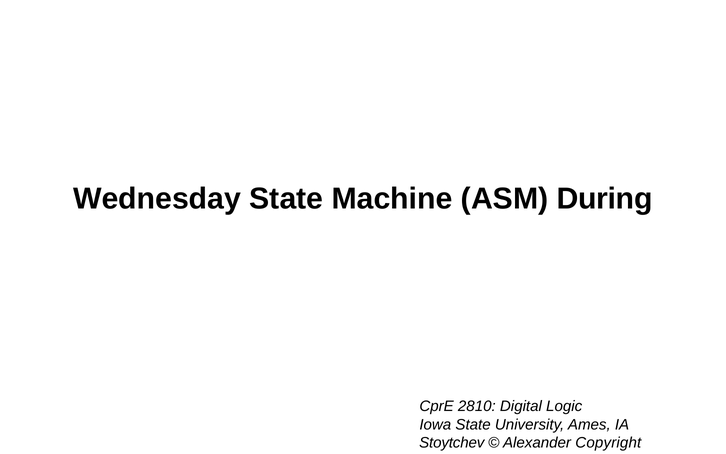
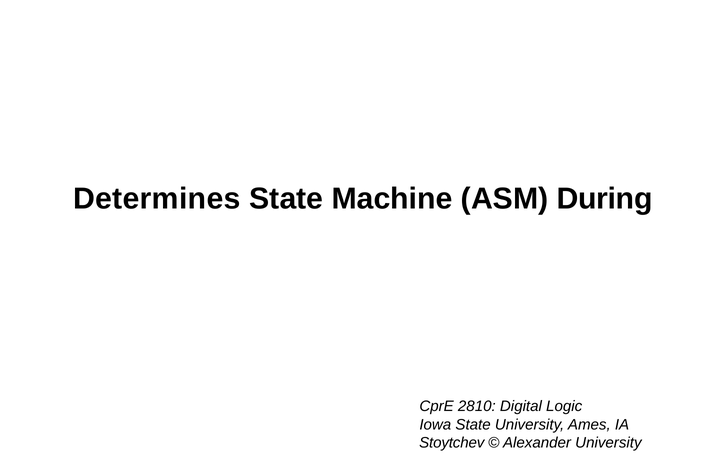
Wednesday: Wednesday -> Determines (157, 199)
Alexander Copyright: Copyright -> University (608, 443)
